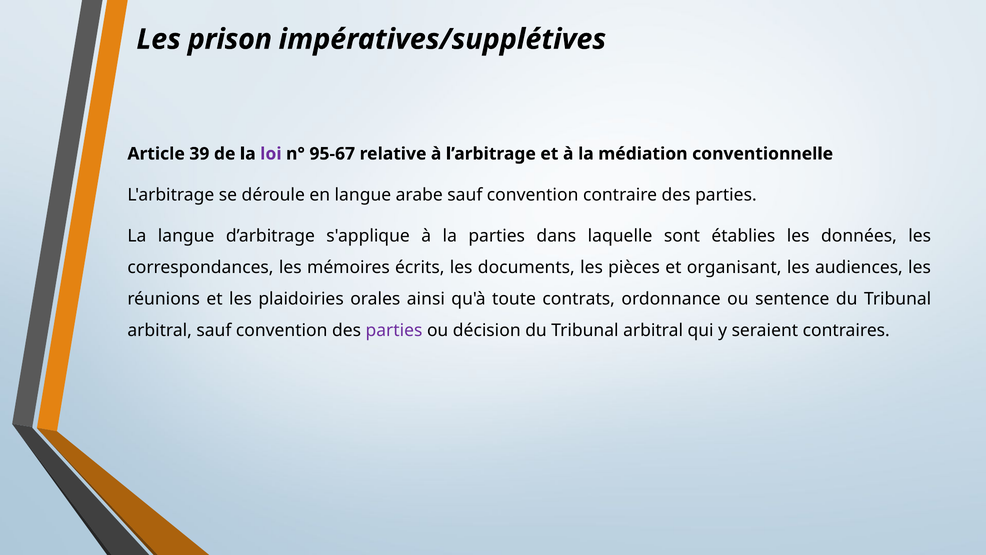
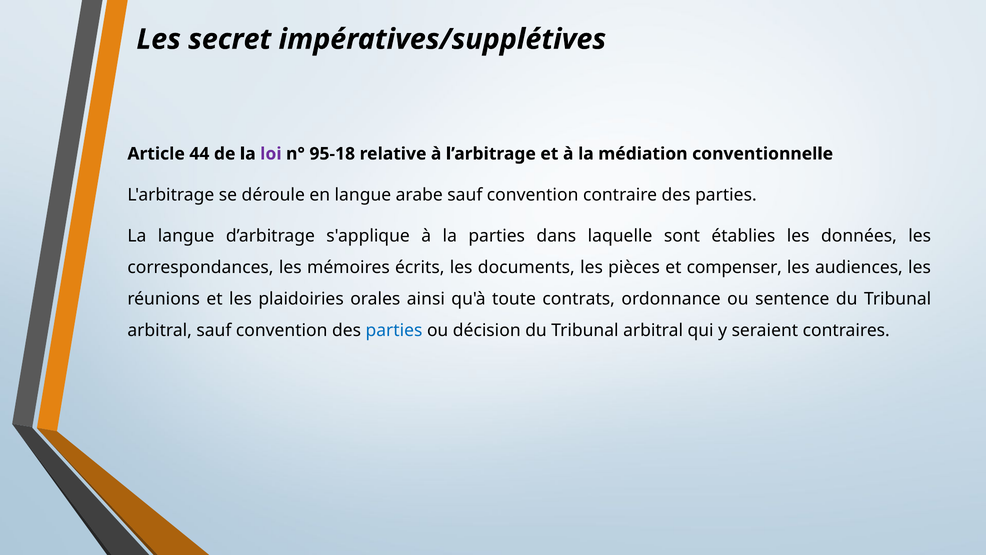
prison: prison -> secret (230, 39)
39: 39 -> 44 (199, 154)
95-67: 95-67 -> 95-18 (332, 154)
organisant: organisant -> compenser (734, 267)
parties colour: purple -> blue (394, 330)
